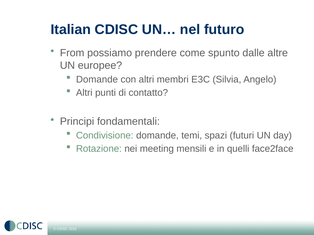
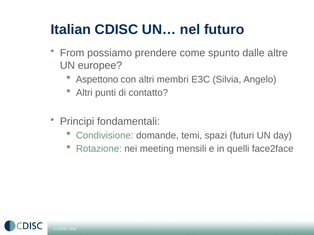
Domande: Domande -> Aspettono (97, 80)
